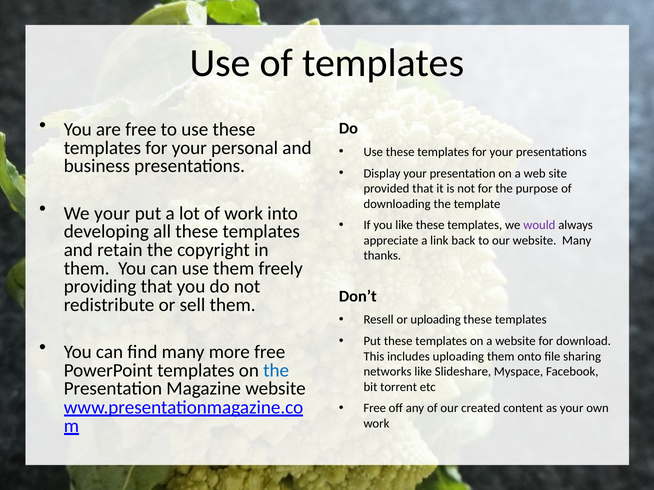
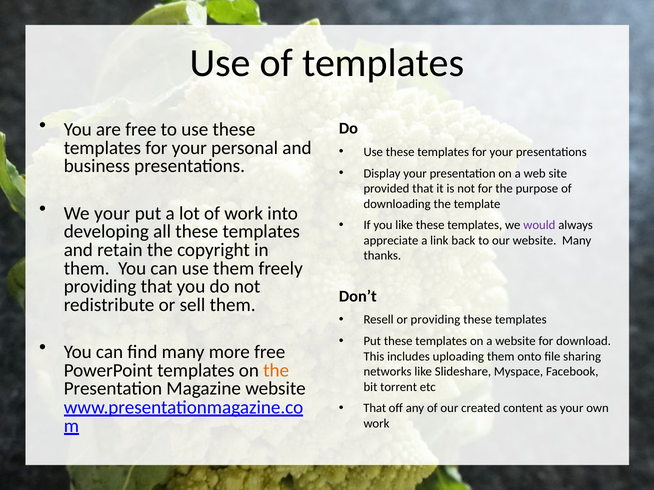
or uploading: uploading -> providing (435, 320)
the colour: blue -> orange (276, 371)
Free: Free -> That (375, 409)
